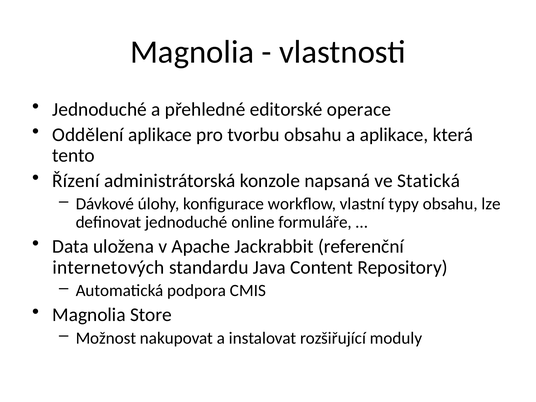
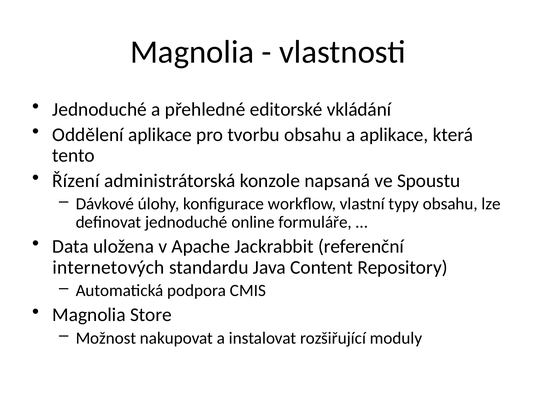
operace: operace -> vkládání (359, 109)
Statická: Statická -> Spoustu (429, 181)
